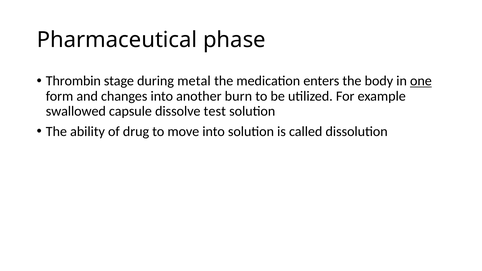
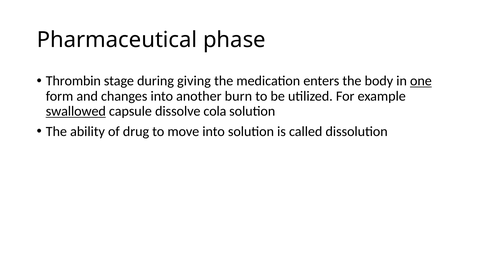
metal: metal -> giving (194, 81)
swallowed underline: none -> present (76, 111)
test: test -> cola (215, 111)
